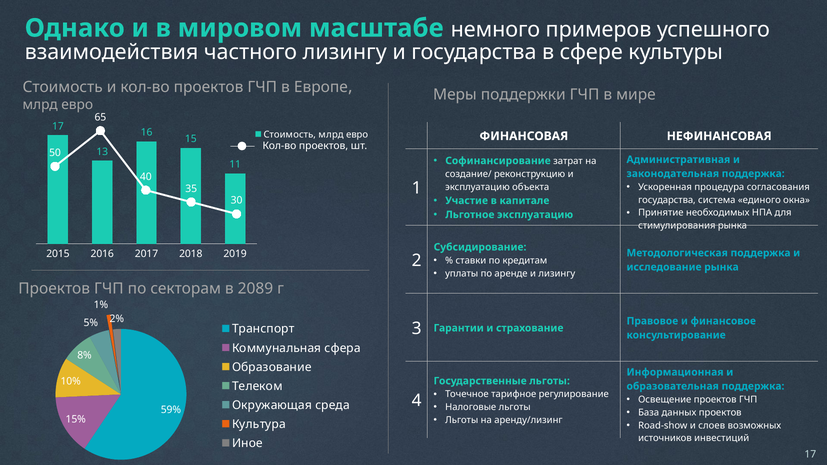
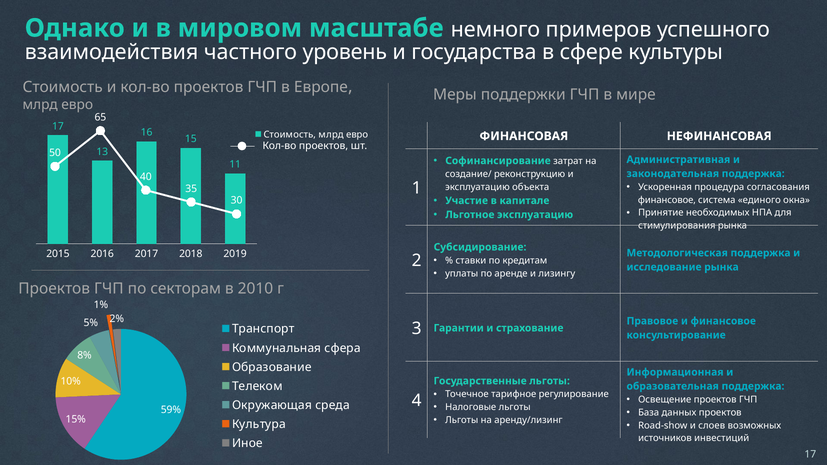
частного лизингу: лизингу -> уровень (345, 52)
государства: государства -> финансовое (667, 200)
2089: 2089 -> 2010 (255, 289)
